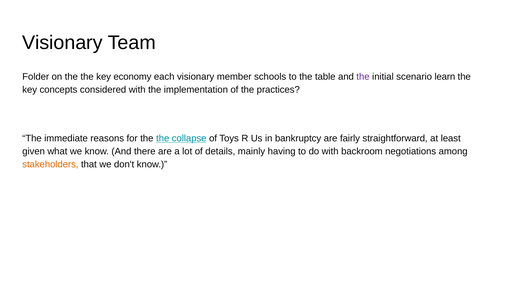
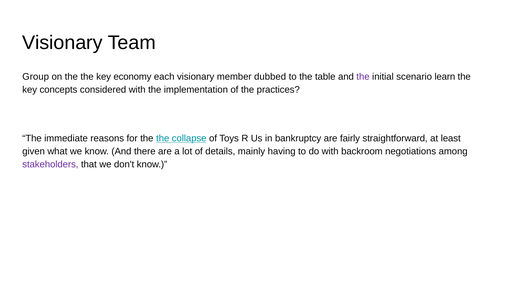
Folder: Folder -> Group (36, 77)
schools: schools -> dubbed (270, 77)
stakeholders colour: orange -> purple (50, 165)
